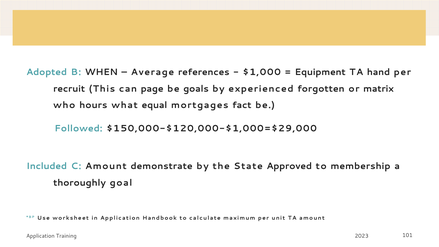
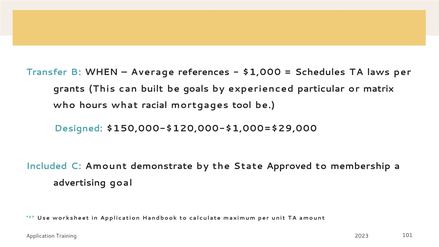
Adopted: Adopted -> Transfer (47, 72)
Equipment: Equipment -> Schedules (320, 72)
hand: hand -> laws (378, 72)
recruit: recruit -> grants (69, 89)
page: page -> built (152, 89)
forgotten: forgotten -> particular (321, 89)
equal: equal -> racial (154, 105)
fact: fact -> tool (242, 105)
Followed: Followed -> Designed (78, 129)
thoroughly: thoroughly -> advertising (80, 183)
